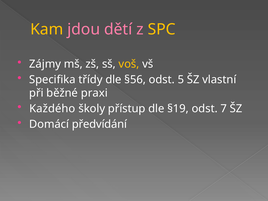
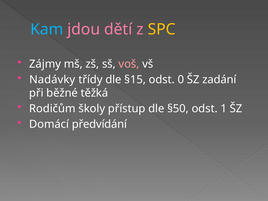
Kam colour: yellow -> light blue (47, 29)
voš colour: yellow -> pink (129, 64)
Specifika: Specifika -> Nadávky (52, 80)
§56: §56 -> §15 (135, 80)
5: 5 -> 0 (181, 80)
vlastní: vlastní -> zadání (219, 80)
praxi: praxi -> těžká (94, 93)
Každého: Každého -> Rodičům (52, 109)
§19: §19 -> §50 (178, 109)
7: 7 -> 1 (224, 109)
